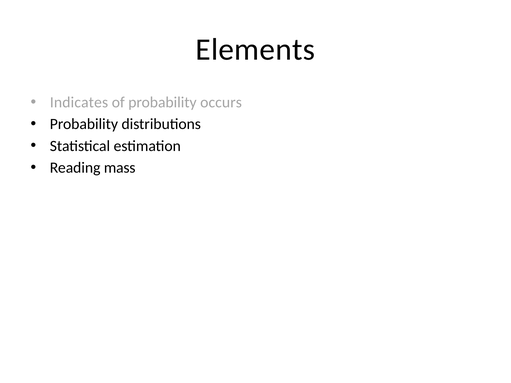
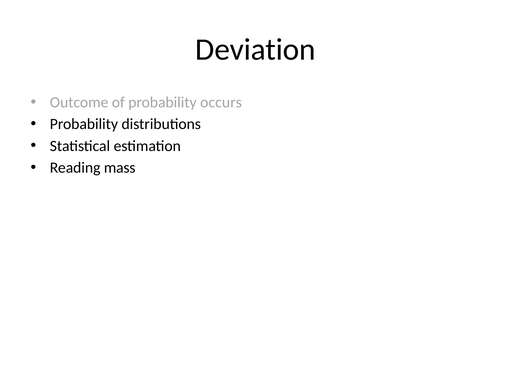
Elements: Elements -> Deviation (255, 49)
Indicates: Indicates -> Outcome (79, 102)
